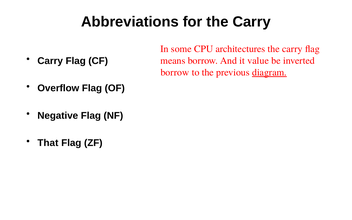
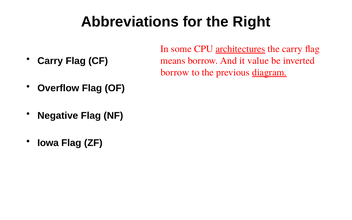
for the Carry: Carry -> Right (252, 22)
architectures underline: none -> present (240, 49)
That: That -> Iowa (48, 143)
